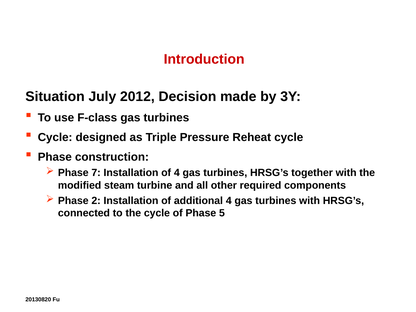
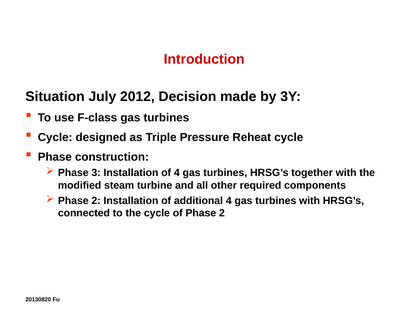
7: 7 -> 3 (96, 173)
of Phase 5: 5 -> 2 (222, 213)
